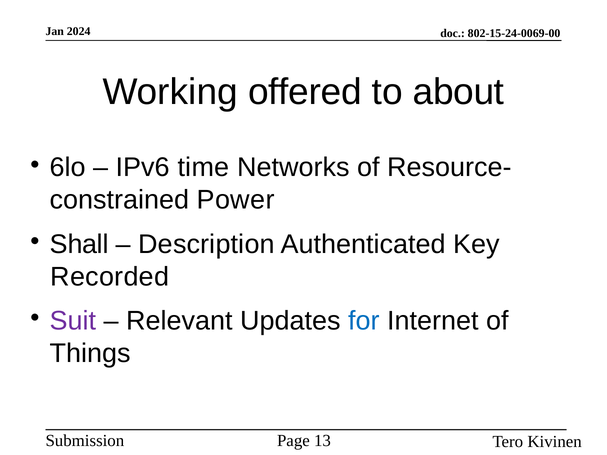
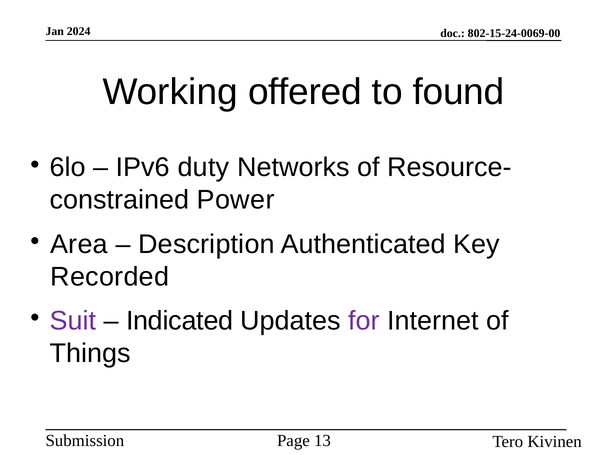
about: about -> found (458, 92)
time: time -> duty (203, 168)
Shall: Shall -> Area (79, 244)
Relevant: Relevant -> Indicated (180, 321)
for colour: blue -> purple (364, 321)
